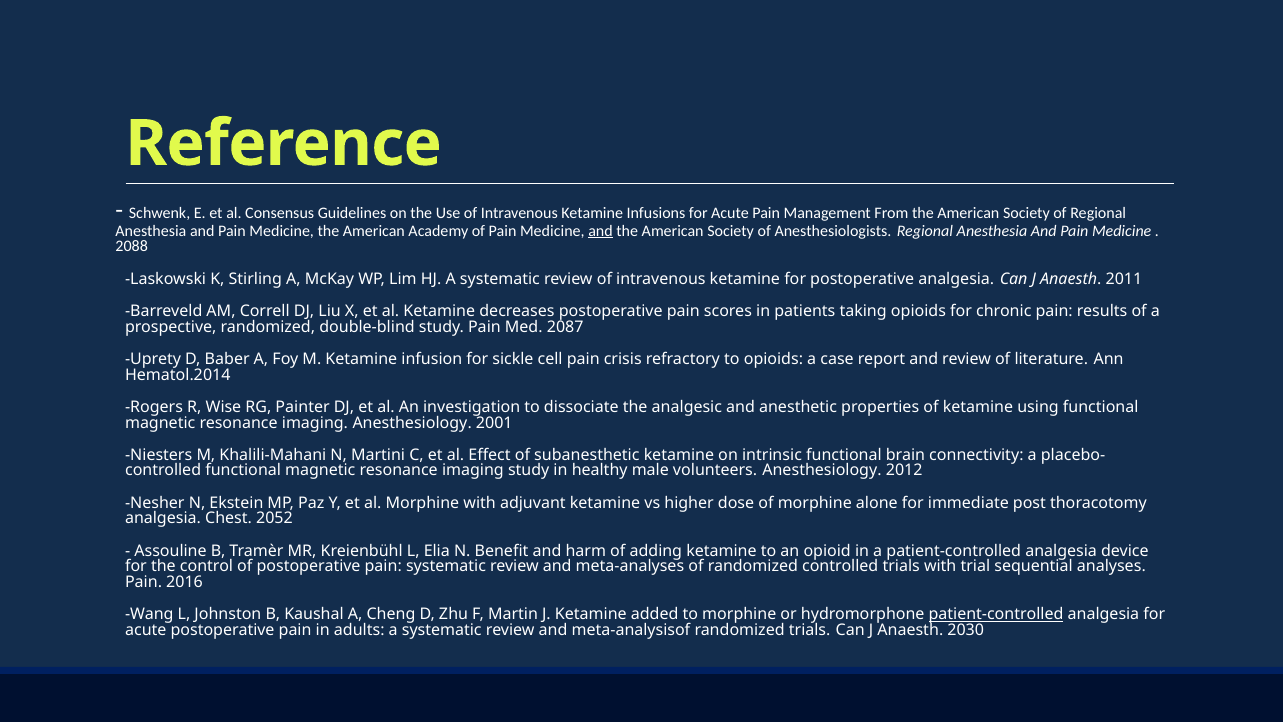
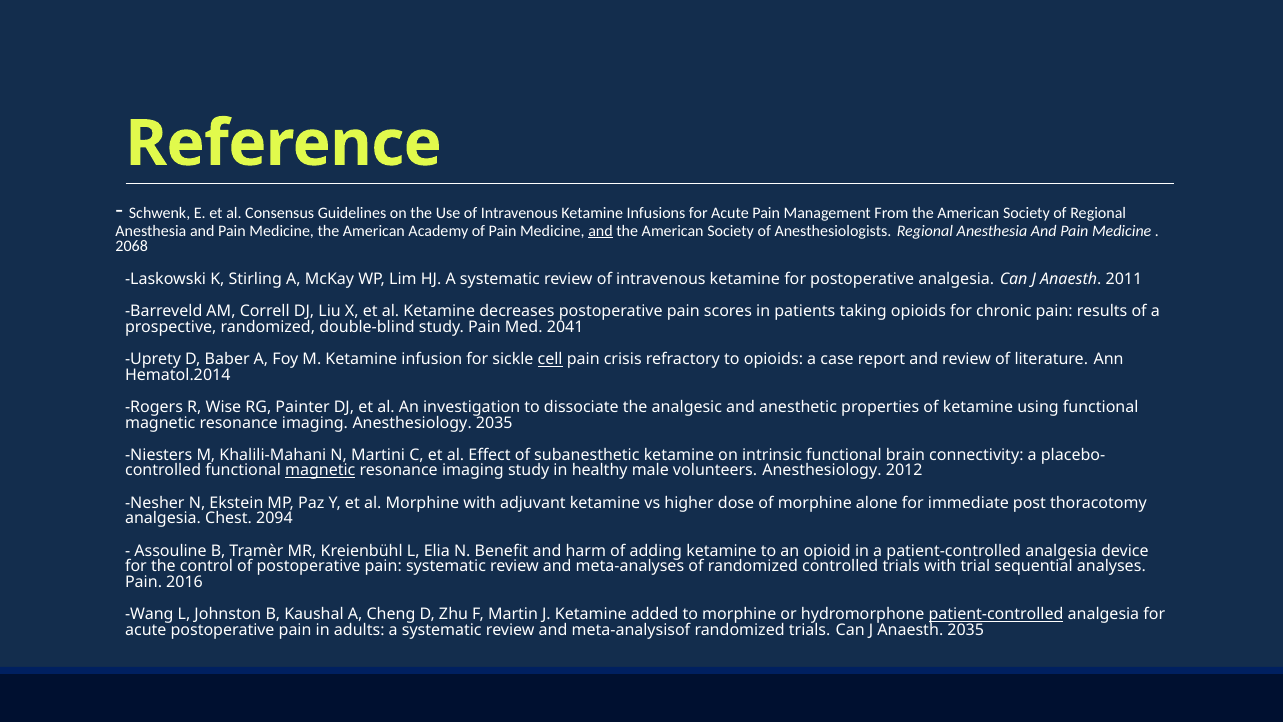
2088: 2088 -> 2068 (132, 247)
2087: 2087 -> 2041 (565, 327)
cell underline: none -> present (550, 359)
Anesthesiology 2001: 2001 -> 2035 (494, 423)
magnetic underline: none -> present (320, 471)
2052: 2052 -> 2094 (274, 519)
Anaesth 2030: 2030 -> 2035 (966, 630)
